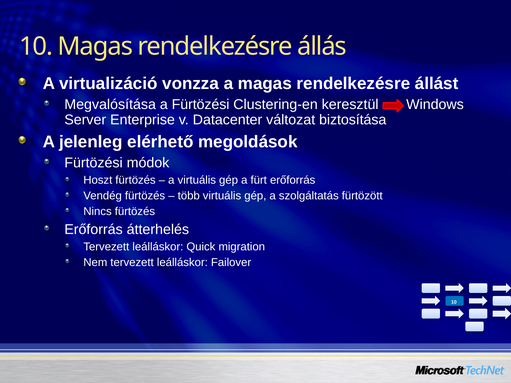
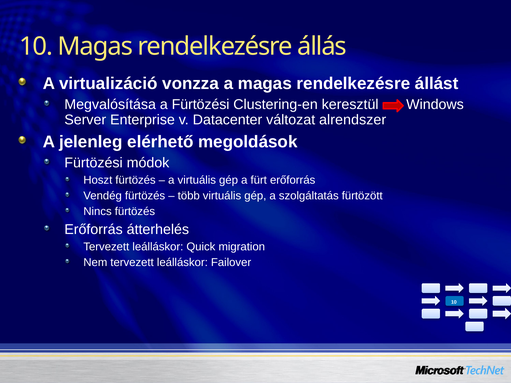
biztosítása: biztosítása -> alrendszer (353, 120)
